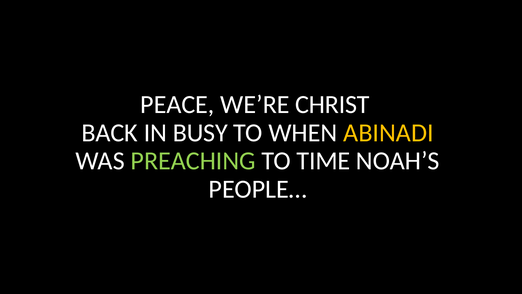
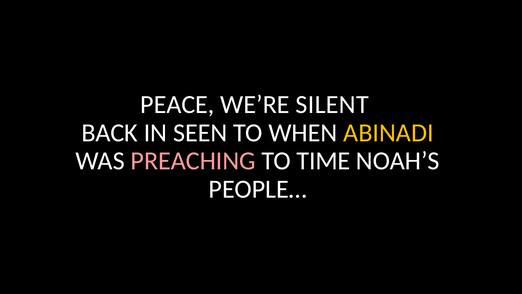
CHRIST: CHRIST -> SILENT (332, 104)
BUSY: BUSY -> SEEN (200, 133)
PREACHING colour: light green -> pink (193, 161)
